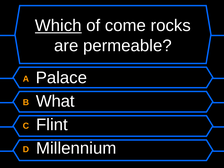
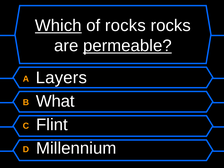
of come: come -> rocks (125, 26)
permeable underline: none -> present (127, 46)
Palace: Palace -> Layers (61, 78)
